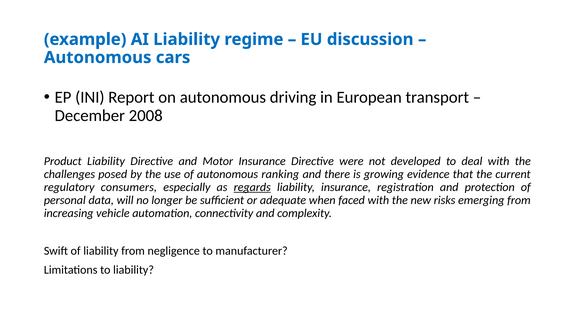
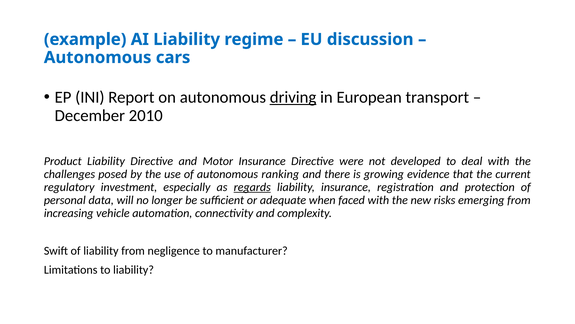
driving underline: none -> present (293, 97)
2008: 2008 -> 2010 (146, 115)
consumers: consumers -> investment (129, 187)
